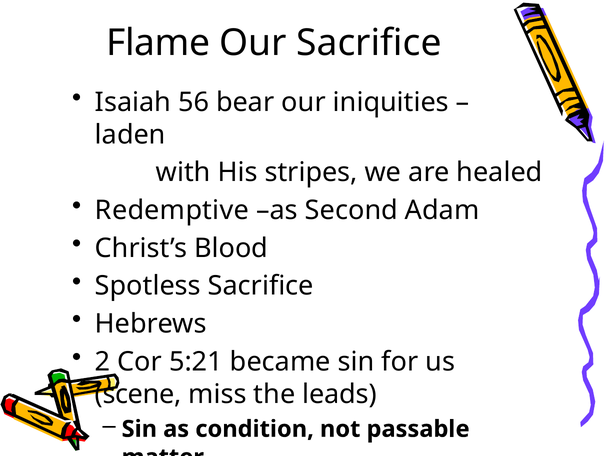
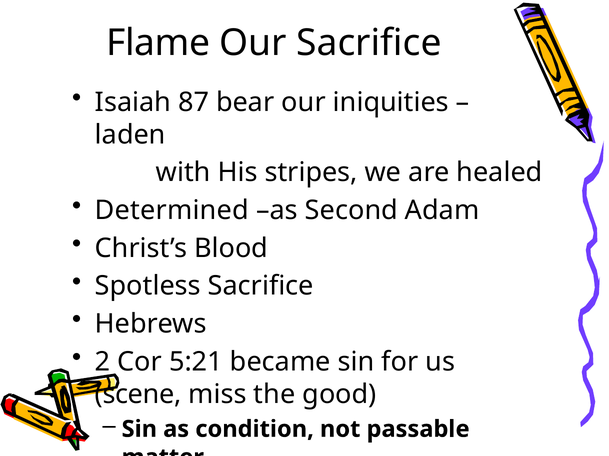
56: 56 -> 87 (194, 102)
Redemptive: Redemptive -> Determined (172, 211)
leads: leads -> good (339, 395)
